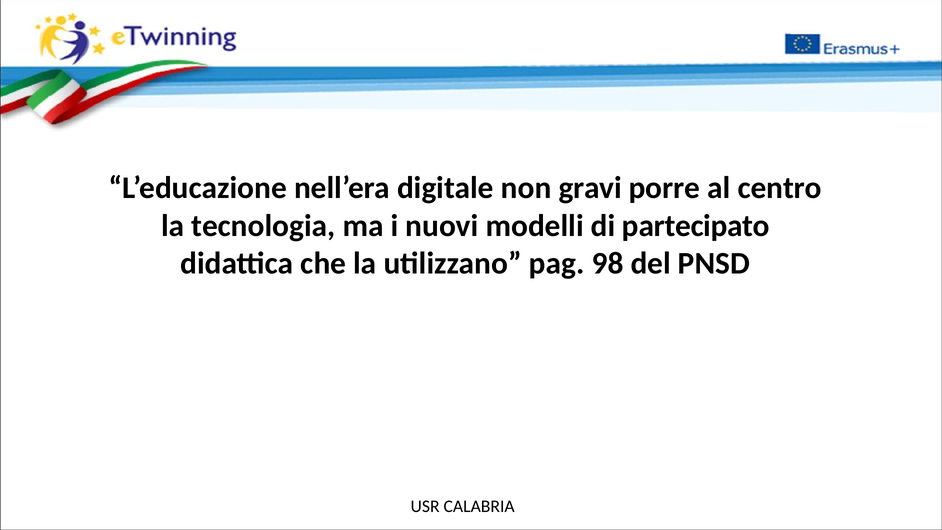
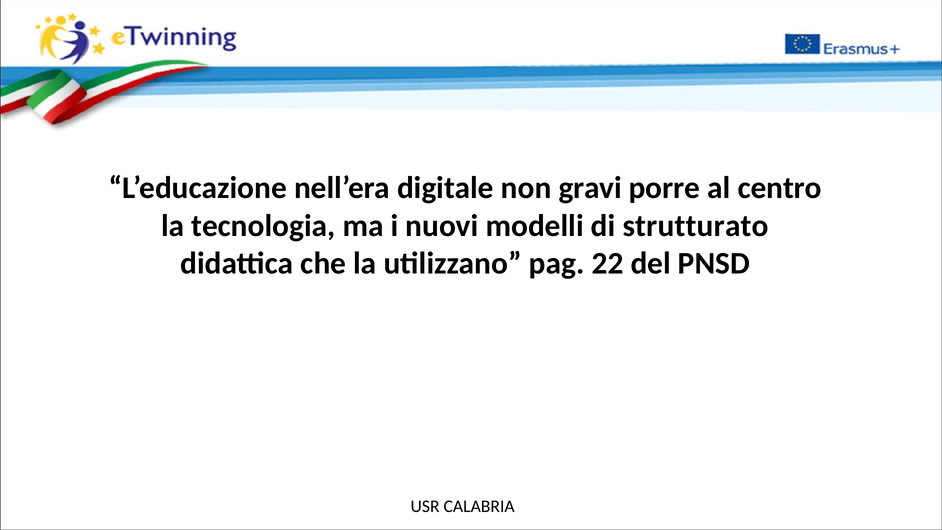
partecipato: partecipato -> strutturato (696, 226)
98: 98 -> 22 (608, 263)
